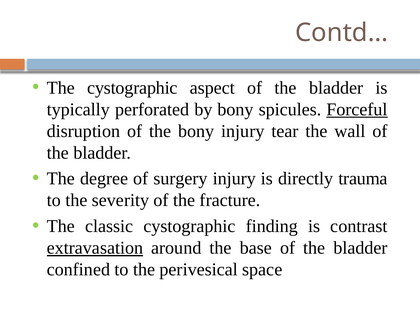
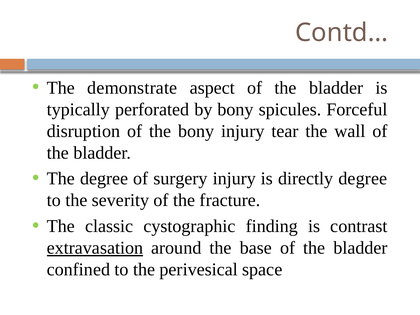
The cystographic: cystographic -> demonstrate (132, 88)
Forceful underline: present -> none (357, 109)
directly trauma: trauma -> degree (363, 179)
